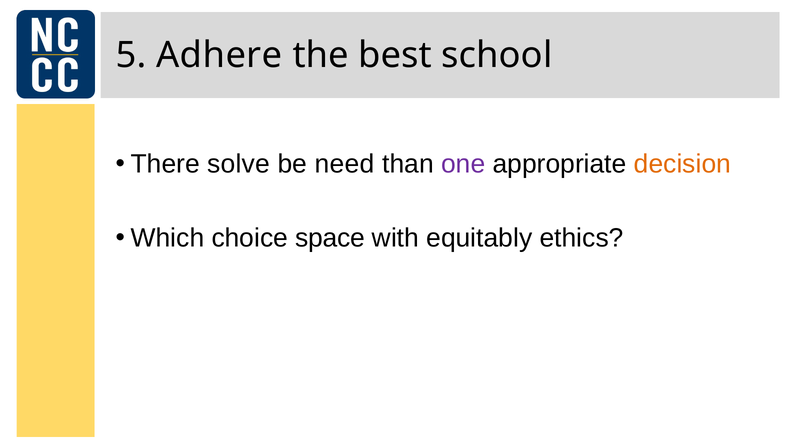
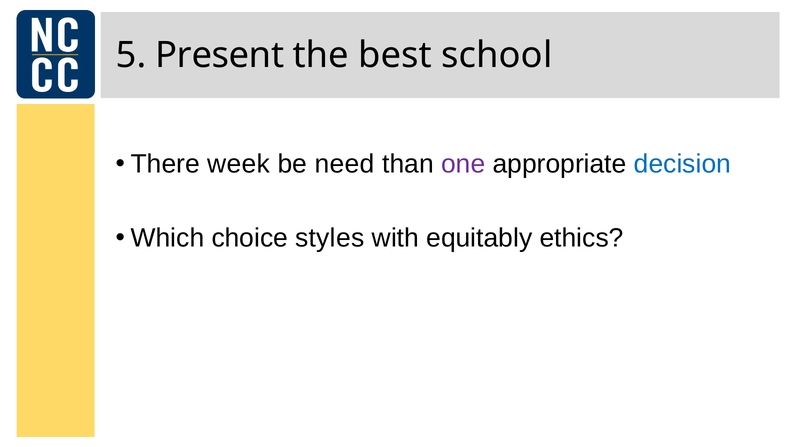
Adhere: Adhere -> Present (220, 55)
solve: solve -> week (239, 164)
decision colour: orange -> blue (682, 164)
space: space -> styles (330, 238)
